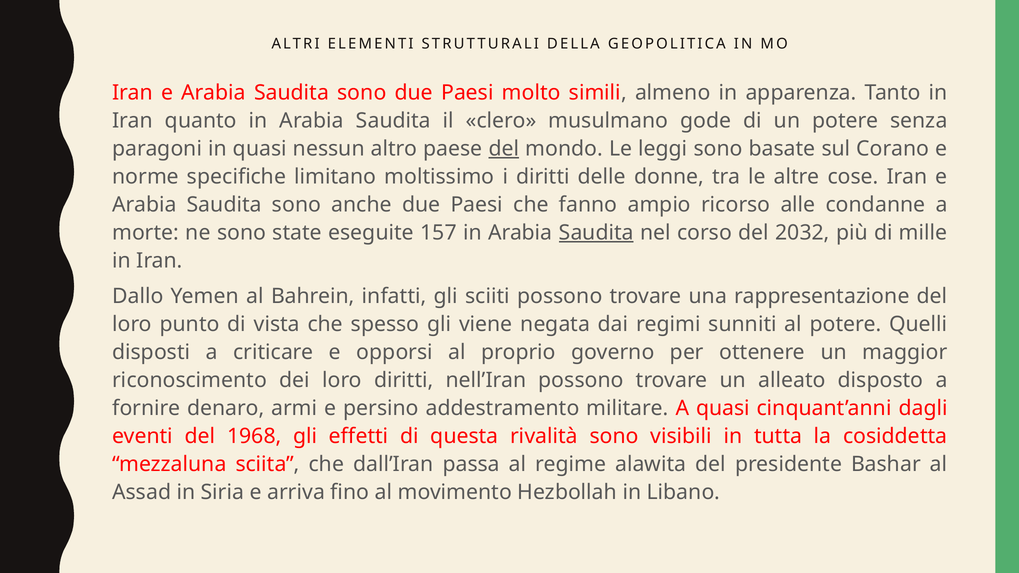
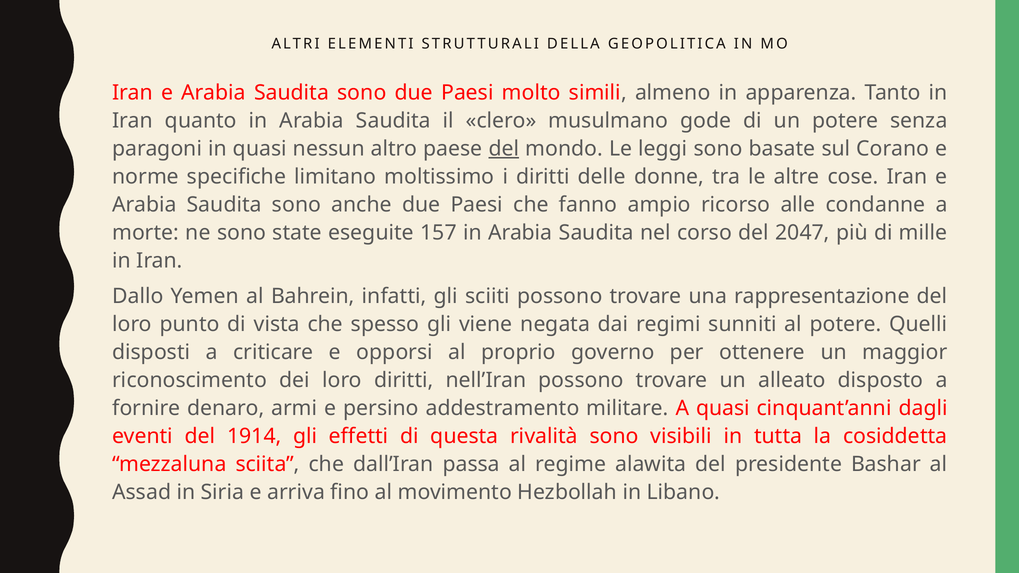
Saudita underline: present -> none (596, 233)
2032: 2032 -> 2047 (802, 233)
1968: 1968 -> 1914 (254, 436)
